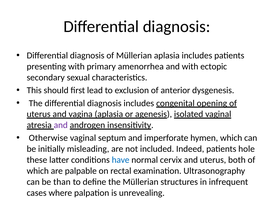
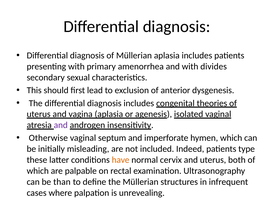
ectopic: ectopic -> divides (214, 66)
opening: opening -> theories (212, 103)
hole: hole -> type (247, 149)
have colour: blue -> orange (121, 160)
